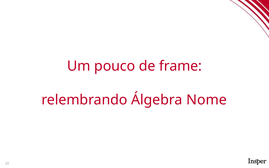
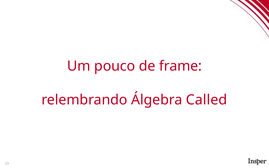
Nome: Nome -> Called (207, 100)
